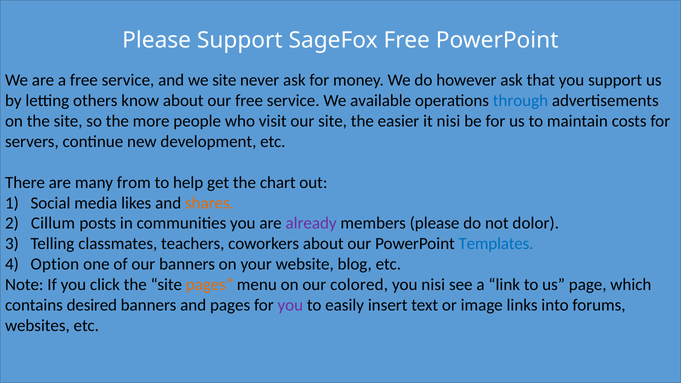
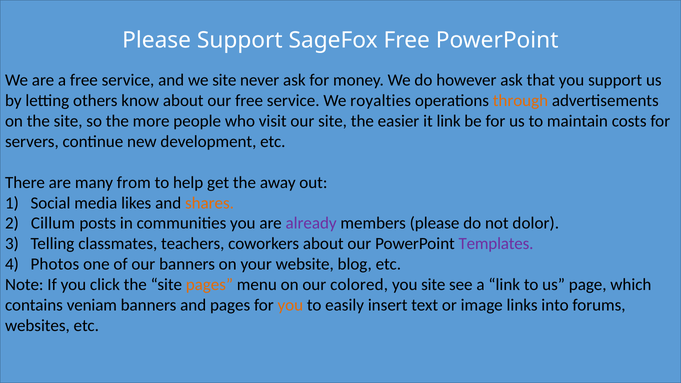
available: available -> royalties (381, 101)
through colour: blue -> orange (520, 101)
it nisi: nisi -> link (449, 121)
chart: chart -> away (278, 182)
Templates colour: blue -> purple (496, 244)
Option: Option -> Photos (55, 264)
you nisi: nisi -> site (433, 285)
desired: desired -> veniam (92, 305)
you colour: purple -> orange (290, 305)
